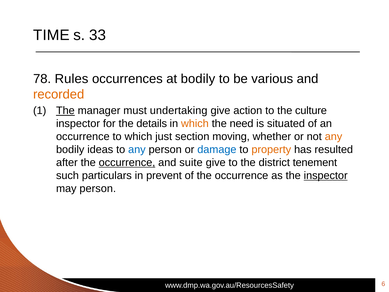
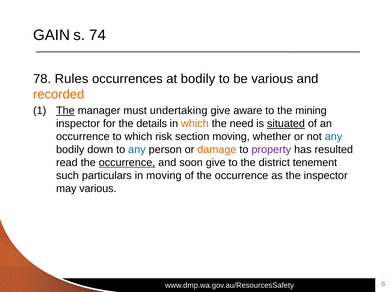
TIME: TIME -> GAIN (52, 35)
33: 33 -> 74 (98, 35)
action: action -> aware (248, 111)
culture: culture -> mining (311, 111)
situated underline: none -> present (286, 124)
just: just -> risk (164, 137)
any colour: orange -> blue (334, 137)
ideas: ideas -> down (100, 150)
damage colour: blue -> orange (217, 150)
property colour: orange -> purple (271, 150)
after: after -> read (67, 163)
suite: suite -> soon (191, 163)
in prevent: prevent -> moving (164, 175)
inspector underline: present -> none (326, 175)
may person: person -> various (98, 188)
